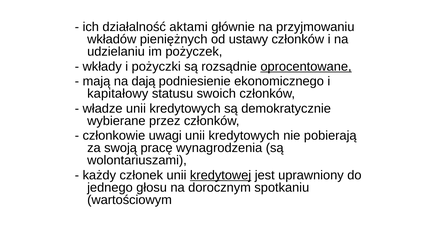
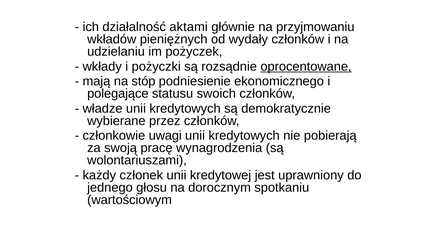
ustawy: ustawy -> wydały (248, 39)
dają: dają -> stóp (143, 82)
kapitałowy: kapitałowy -> polegające (118, 94)
kredytowej underline: present -> none (221, 176)
